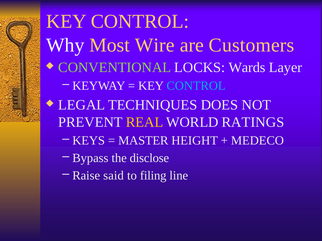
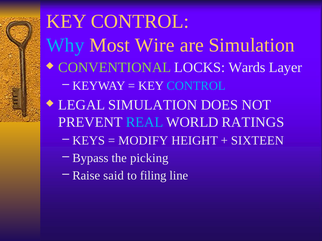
Why colour: white -> light blue (65, 45)
are Customers: Customers -> Simulation (252, 45)
LEGAL TECHNIQUES: TECHNIQUES -> SIMULATION (153, 105)
REAL colour: yellow -> light blue (145, 122)
MASTER: MASTER -> MODIFY (143, 141)
MEDECO: MEDECO -> SIXTEEN (257, 141)
disclose: disclose -> picking (149, 158)
